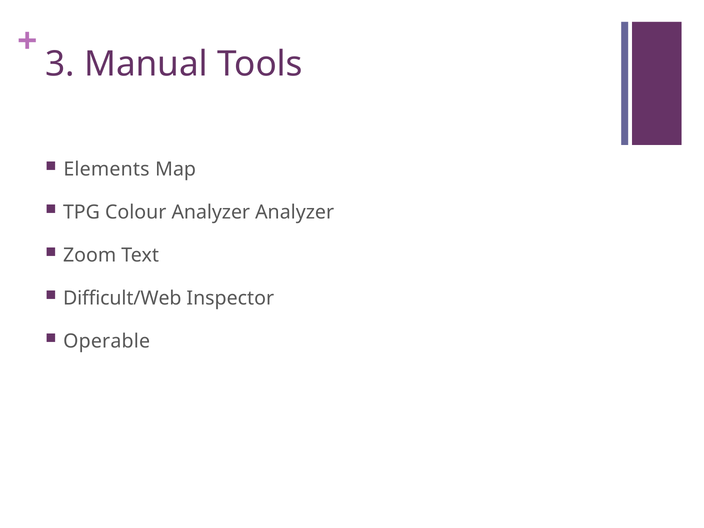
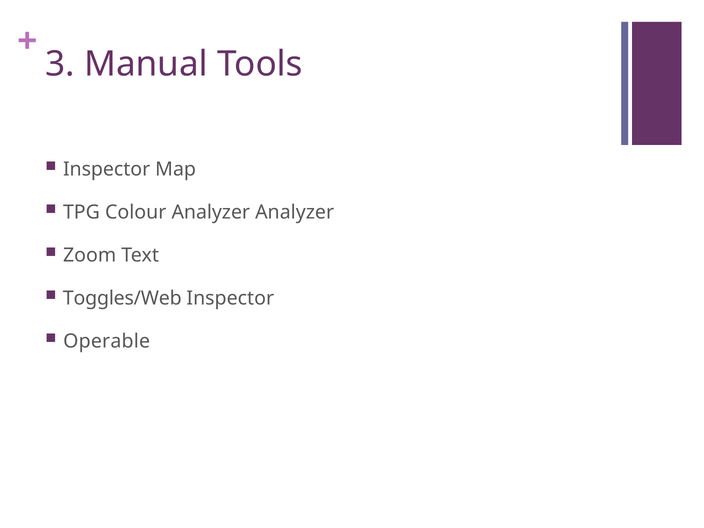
Elements: Elements -> Inspector (107, 169)
Difficult/Web: Difficult/Web -> Toggles/Web (122, 298)
